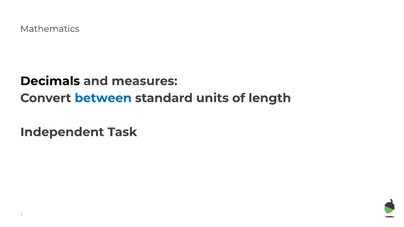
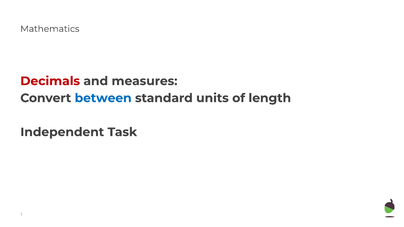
Decimals colour: black -> red (50, 81)
